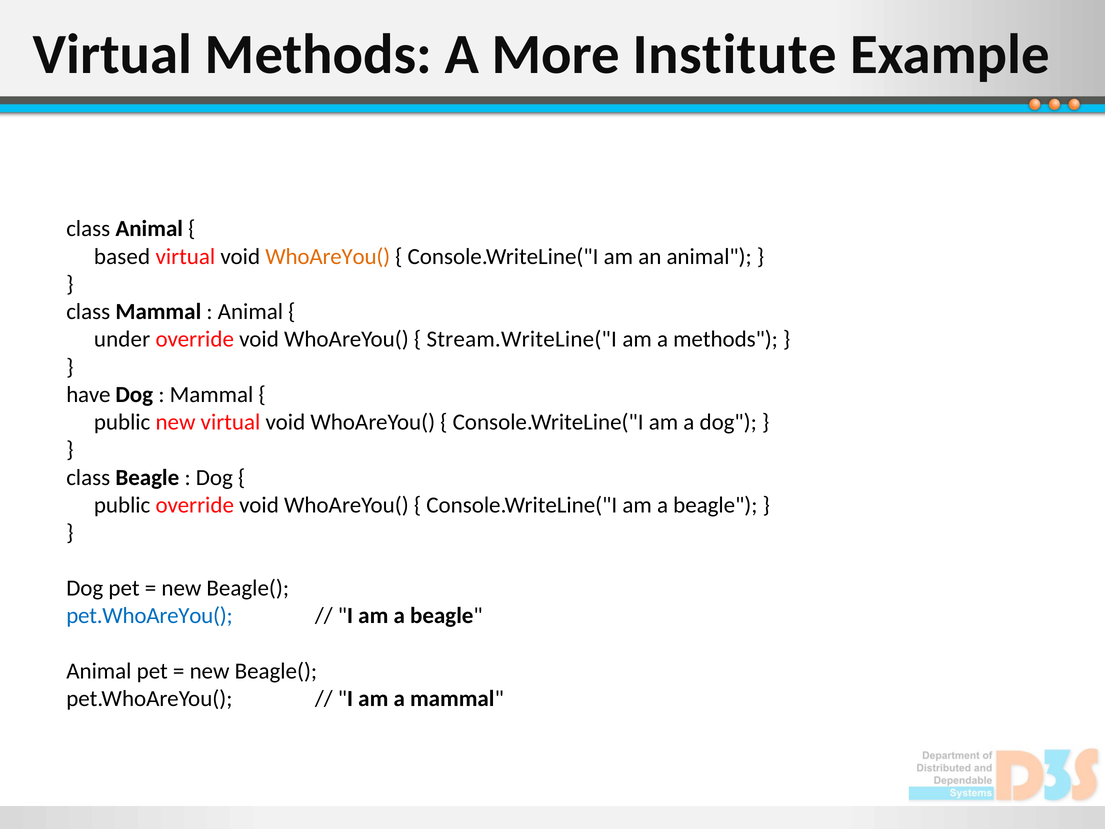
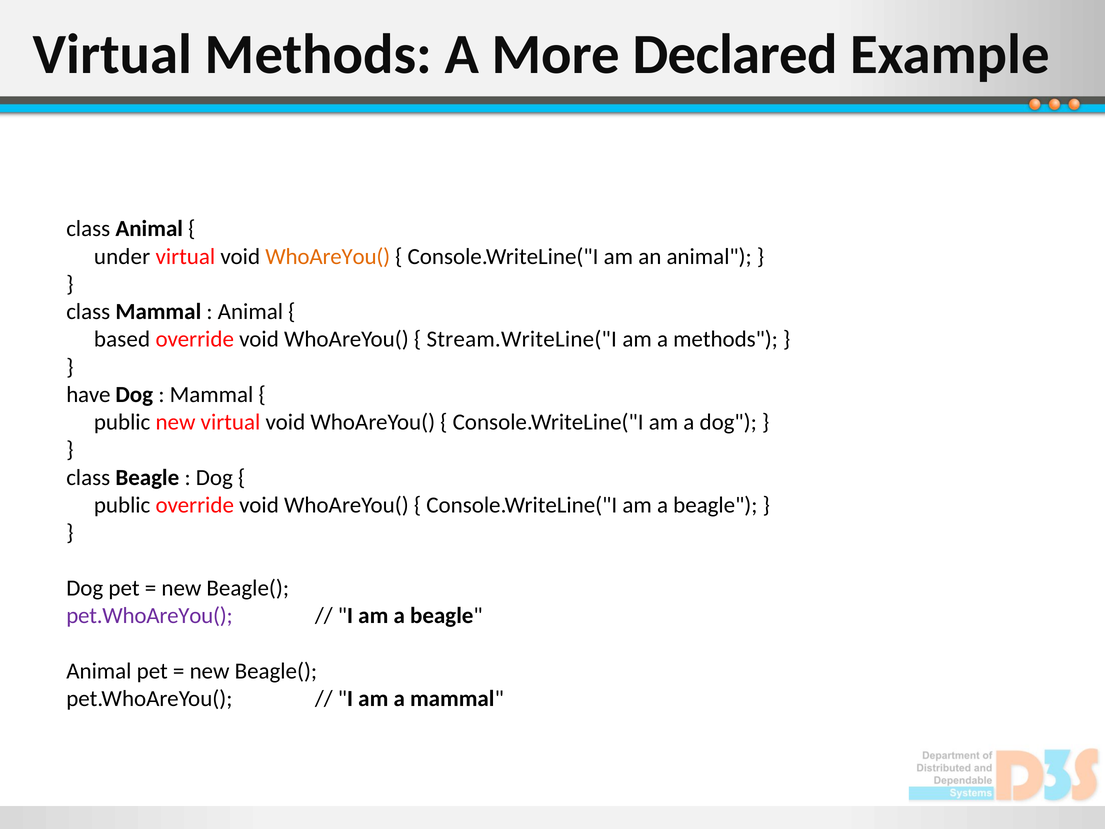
Institute: Institute -> Declared (735, 54)
based: based -> under (122, 256)
under: under -> based (122, 339)
pet.WhoAreYou( colour: blue -> purple (149, 615)
